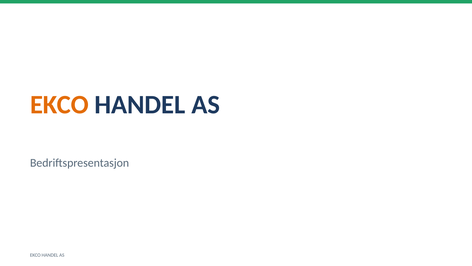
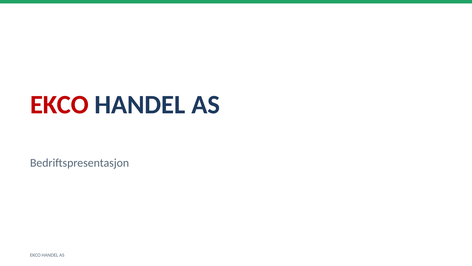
EKCO colour: orange -> red (59, 105)
